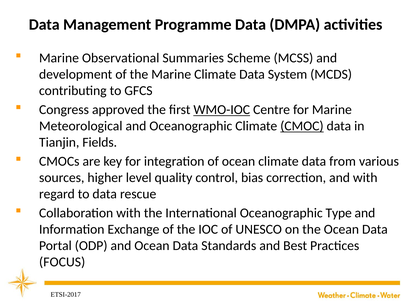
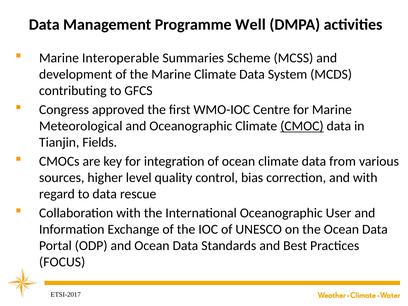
Programme Data: Data -> Well (250, 24)
Observational: Observational -> Interoperable (121, 58)
WMO-IOC underline: present -> none (222, 110)
Type: Type -> User (339, 213)
